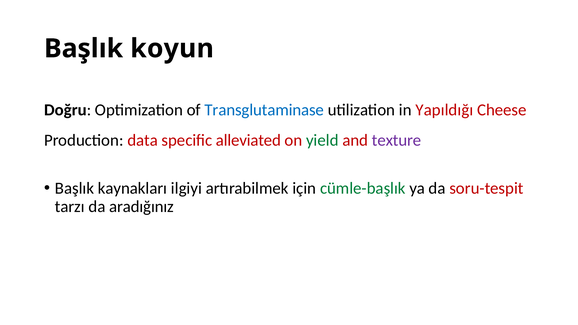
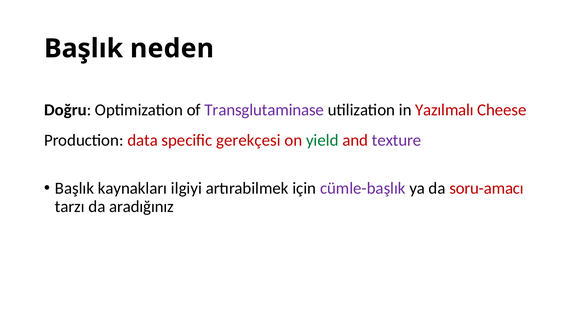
koyun: koyun -> neden (172, 49)
Transglutaminase colour: blue -> purple (264, 110)
Yapıldığı: Yapıldığı -> Yazılmalı (444, 110)
alleviated: alleviated -> gerekçesi (248, 140)
cümle-başlık colour: green -> purple (363, 188)
soru-tespit: soru-tespit -> soru-amacı (487, 188)
